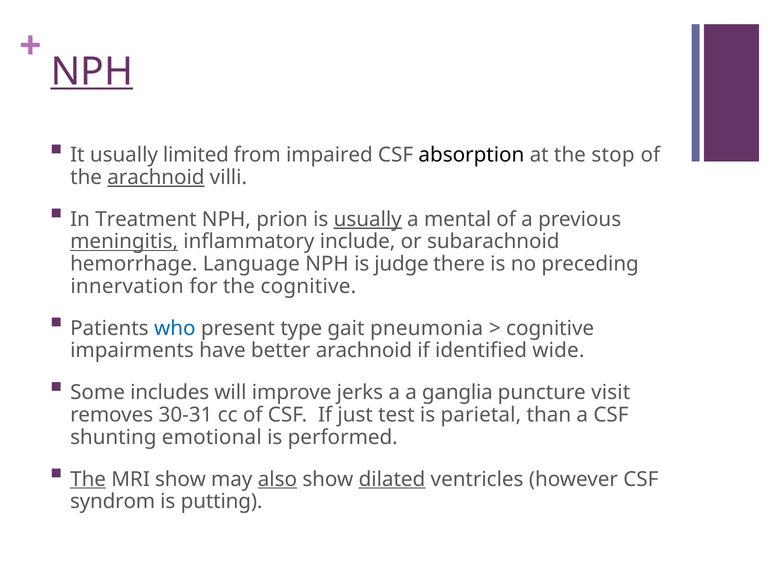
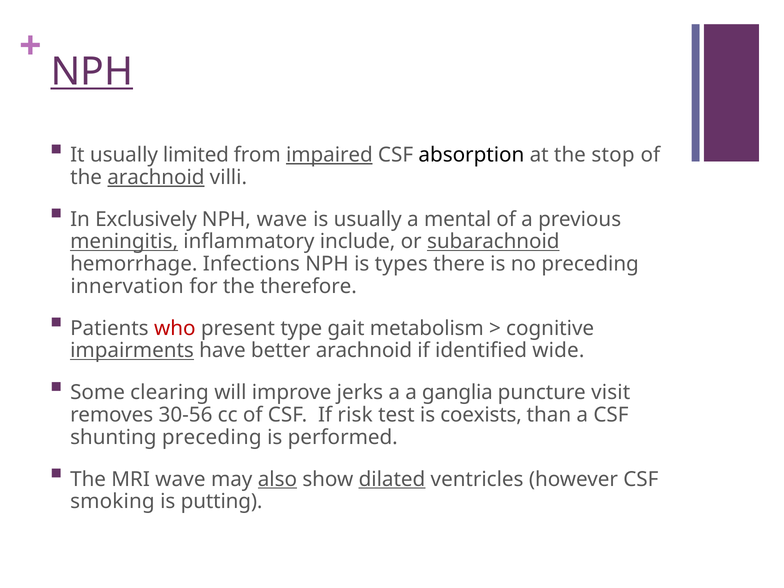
impaired underline: none -> present (329, 155)
Treatment: Treatment -> Exclusively (146, 219)
NPH prion: prion -> wave (282, 219)
usually underline: present -> none (368, 219)
subarachnoid underline: none -> present (493, 242)
Language: Language -> Infections (251, 264)
judge: judge -> types (401, 264)
the cognitive: cognitive -> therefore (308, 286)
who colour: blue -> red (175, 328)
pneumonia: pneumonia -> metabolism (427, 328)
impairments underline: none -> present (132, 351)
includes: includes -> clearing (170, 393)
30-31: 30-31 -> 30-56 (186, 415)
just: just -> risk (355, 415)
parietal: parietal -> coexists (481, 415)
shunting emotional: emotional -> preceding (212, 437)
The underline: present -> none (88, 479)
MRI show: show -> wave (180, 479)
syndrom: syndrom -> smoking (112, 502)
